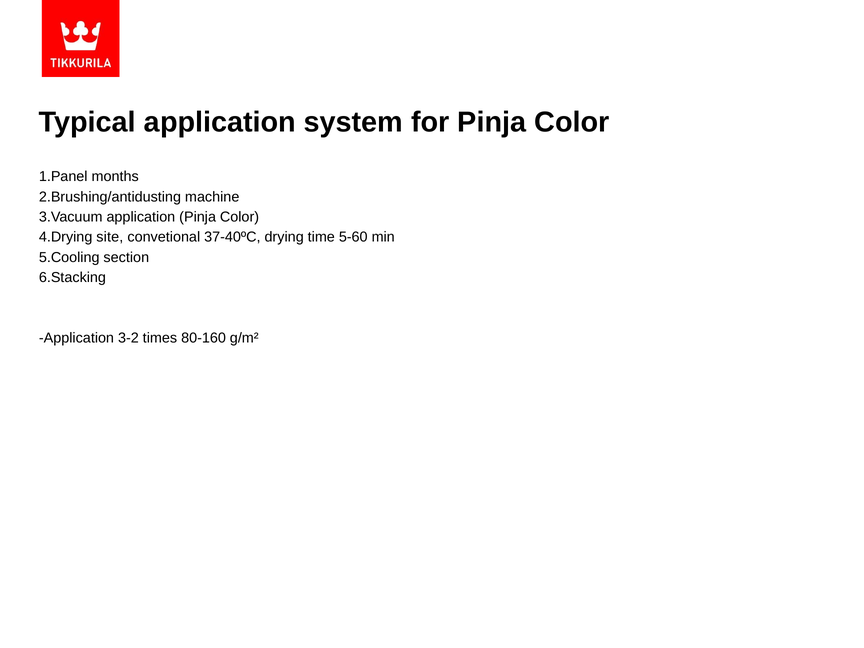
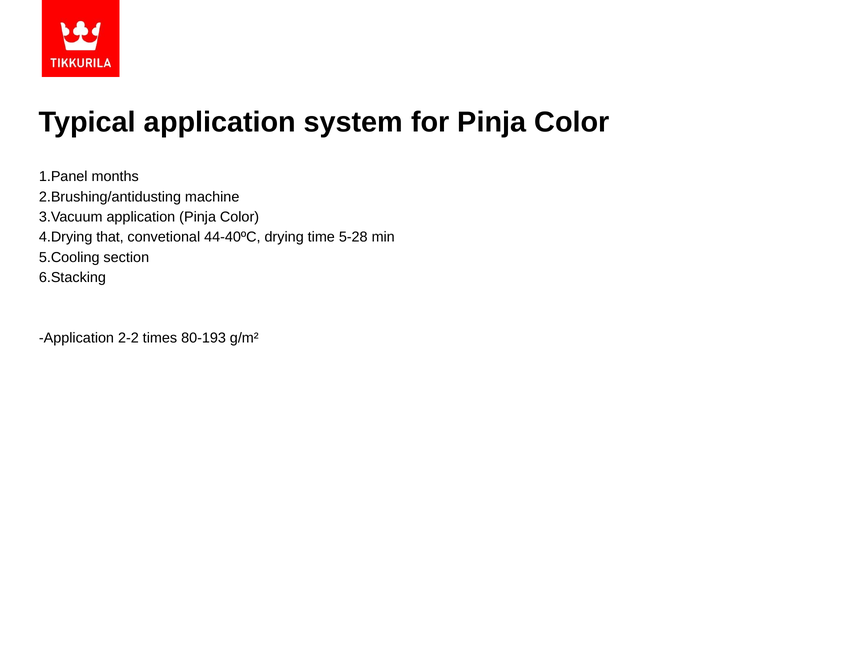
site: site -> that (110, 237)
37-40ºC: 37-40ºC -> 44-40ºC (232, 237)
5-60: 5-60 -> 5-28 (353, 237)
3-2: 3-2 -> 2-2 (128, 338)
80-160: 80-160 -> 80-193 (204, 338)
